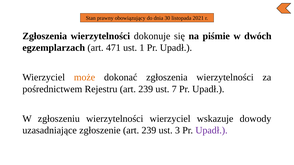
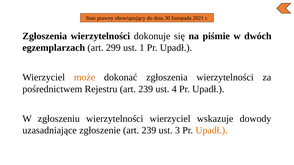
471: 471 -> 299 (113, 48)
7: 7 -> 4 (174, 89)
Upadł colour: purple -> orange (211, 131)
